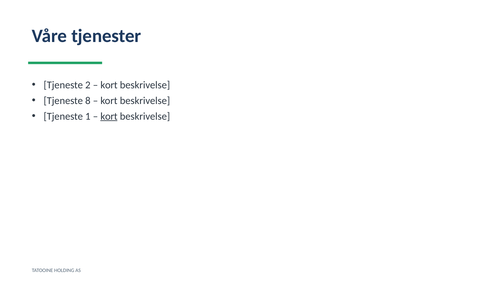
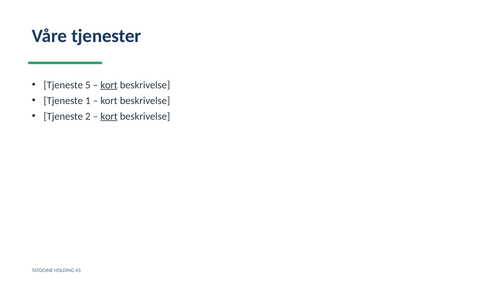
2: 2 -> 5 (88, 85)
kort underline: none -> present (109, 85)
8: 8 -> 1 (88, 101)
1: 1 -> 2 (88, 116)
